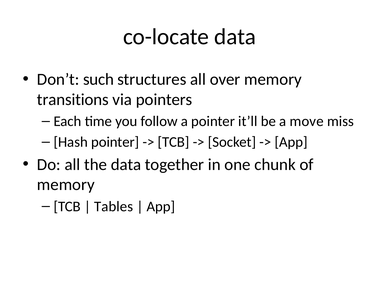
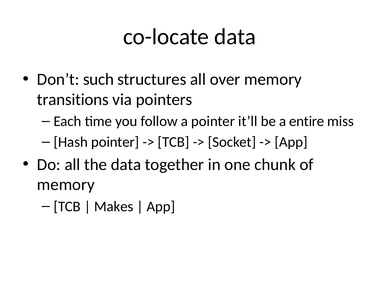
move: move -> entire (307, 121)
Tables: Tables -> Makes (114, 207)
